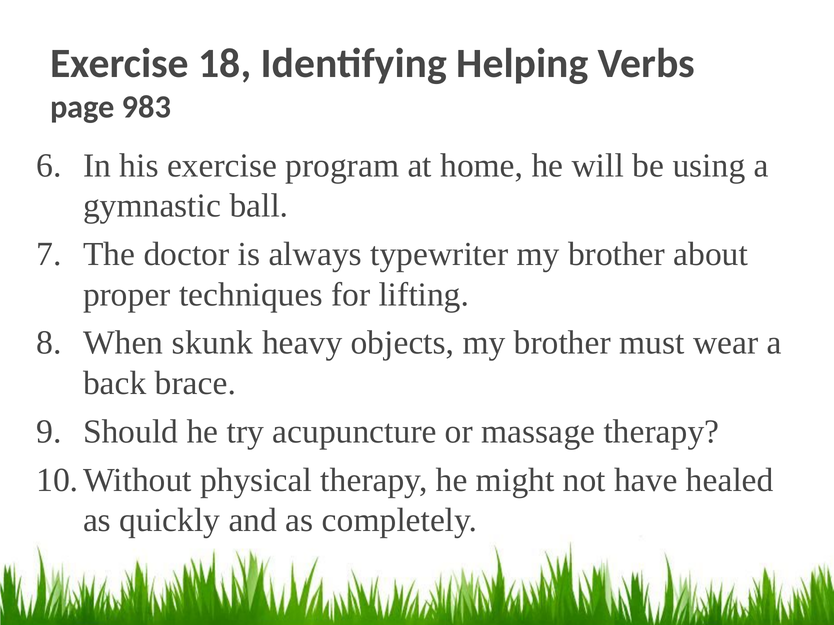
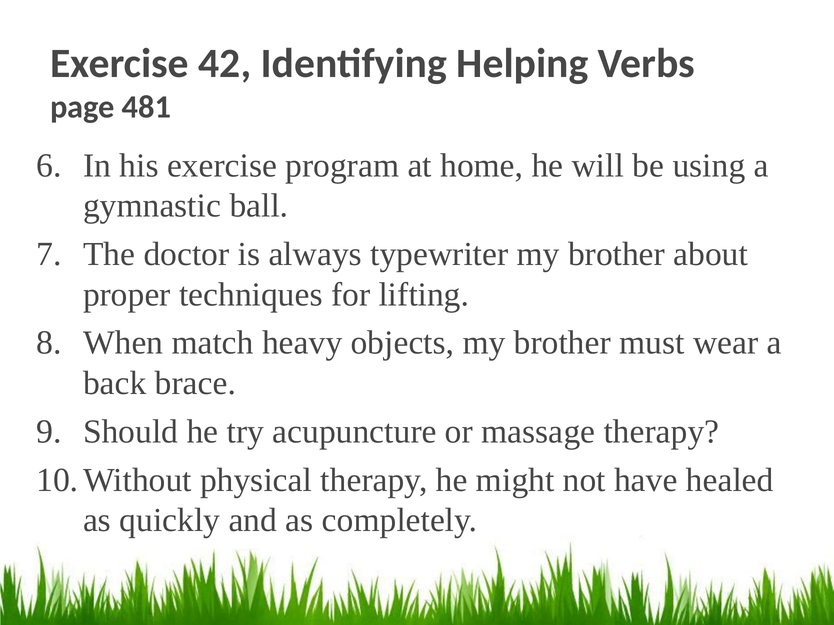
18: 18 -> 42 (225, 63)
983: 983 -> 481 (147, 107)
skunk: skunk -> match (213, 343)
